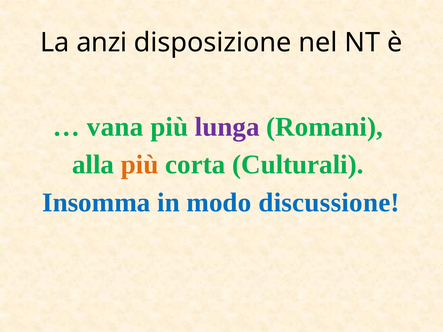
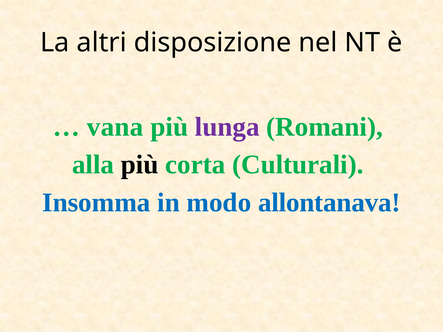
anzi: anzi -> altri (102, 43)
più colour: orange -> black (140, 165)
discussione: discussione -> allontanava (329, 203)
